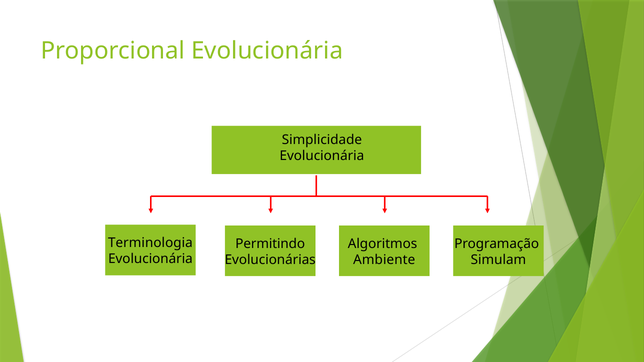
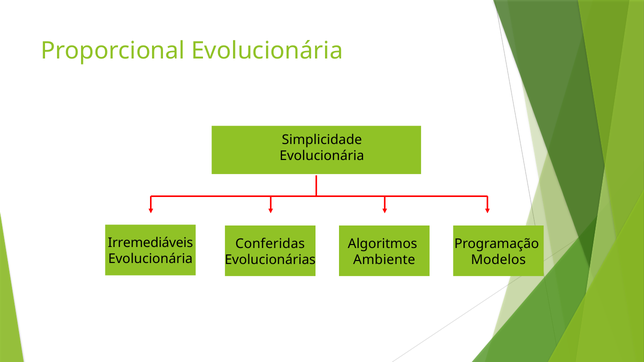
Terminologia: Terminologia -> Irremediáveis (150, 243)
Permitindo: Permitindo -> Conferidas (270, 244)
Simulam: Simulam -> Modelos (498, 260)
